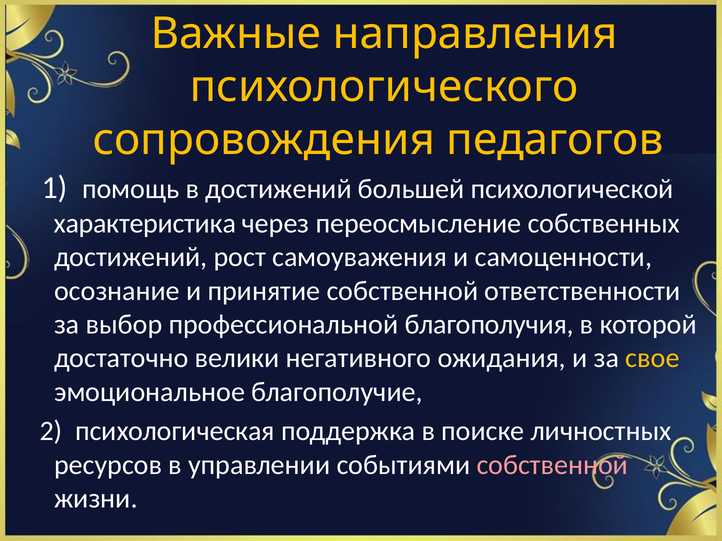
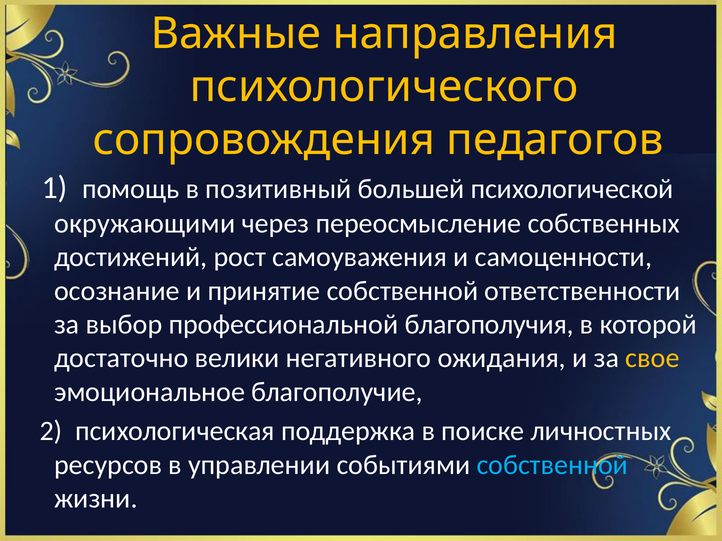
в достижений: достижений -> позитивный (278, 189)
характеристика: характеристика -> окружающими (145, 224)
собственной colour: pink -> light blue (552, 465)
